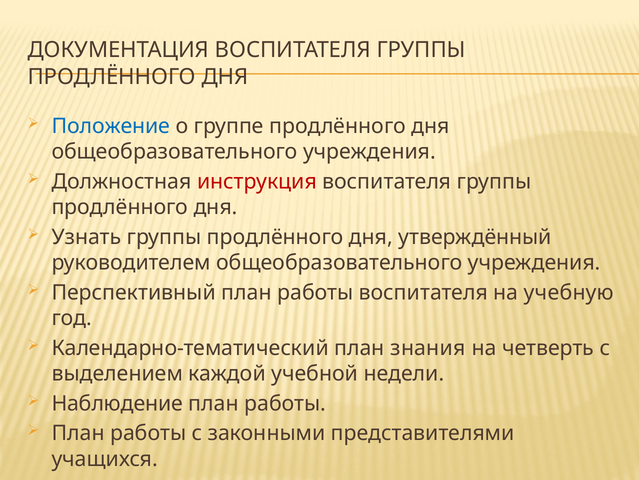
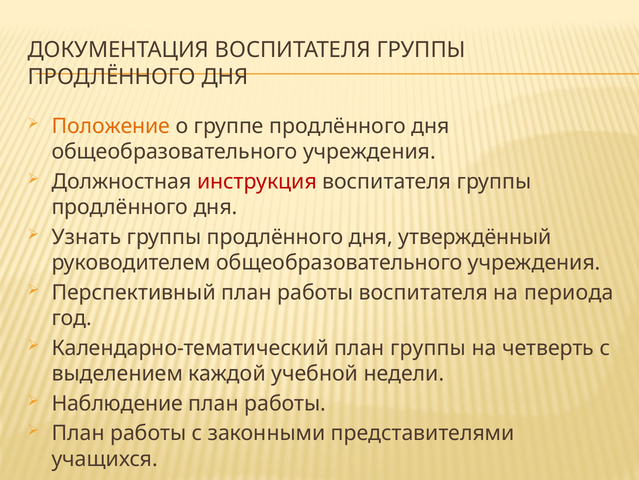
Положение colour: blue -> orange (111, 126)
учебную: учебную -> периода (569, 292)
план знания: знания -> группы (428, 348)
